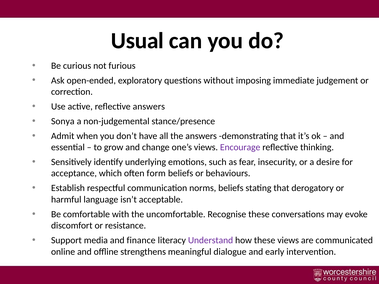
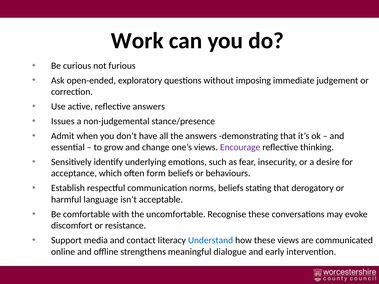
Usual: Usual -> Work (137, 41)
Sonya: Sonya -> Issues (63, 121)
finance: finance -> contact (141, 240)
Understand colour: purple -> blue (211, 240)
